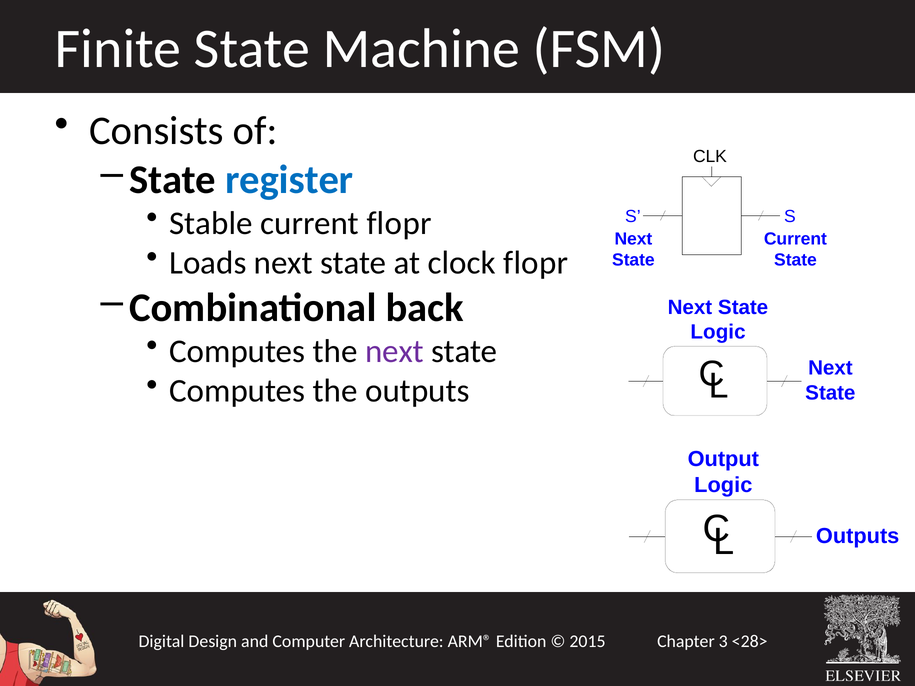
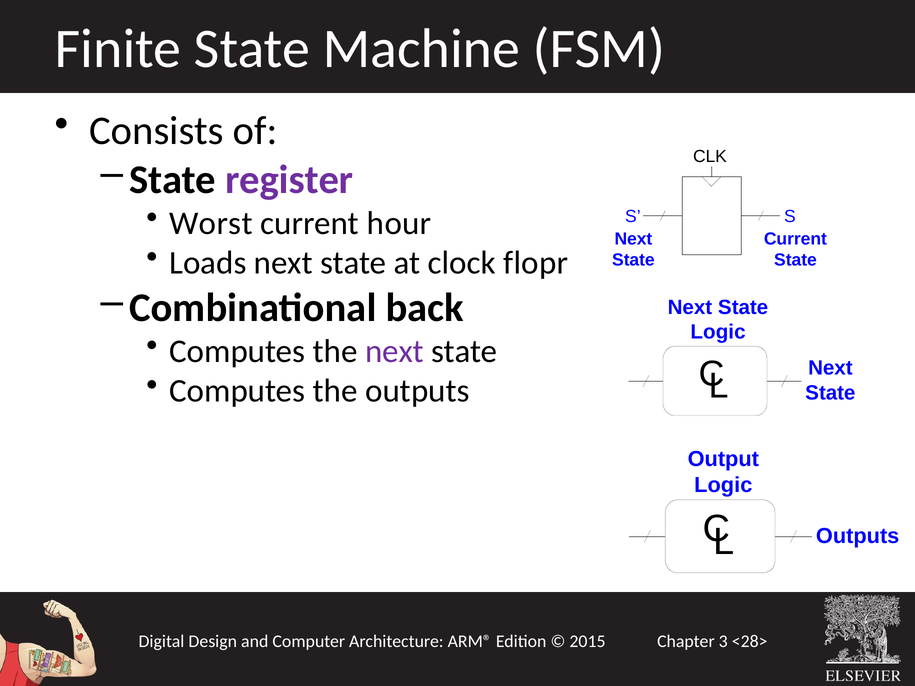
register colour: blue -> purple (289, 180)
Stable: Stable -> Worst (211, 223)
current flopr: flopr -> hour (399, 223)
